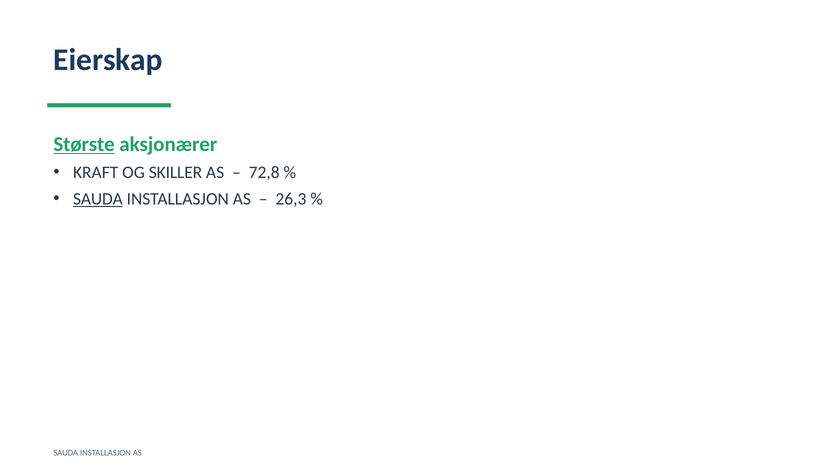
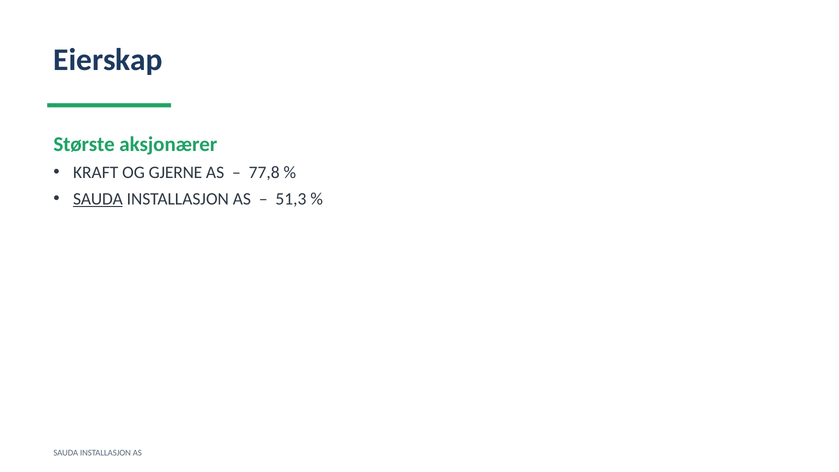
Største underline: present -> none (84, 144)
SKILLER: SKILLER -> GJERNE (175, 173)
72,8: 72,8 -> 77,8 (264, 173)
26,3: 26,3 -> 51,3 (291, 199)
